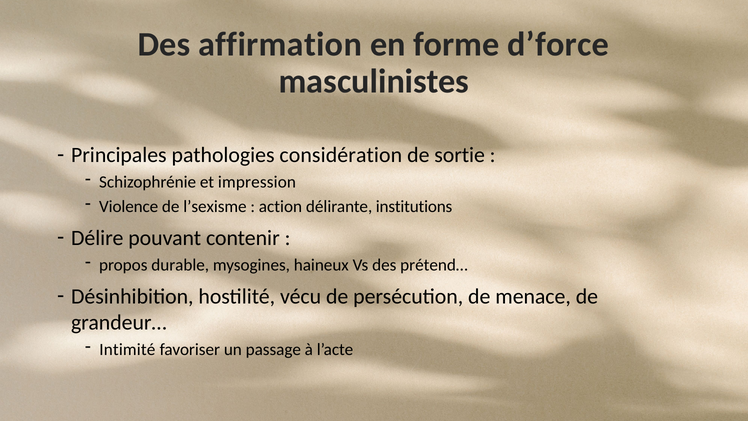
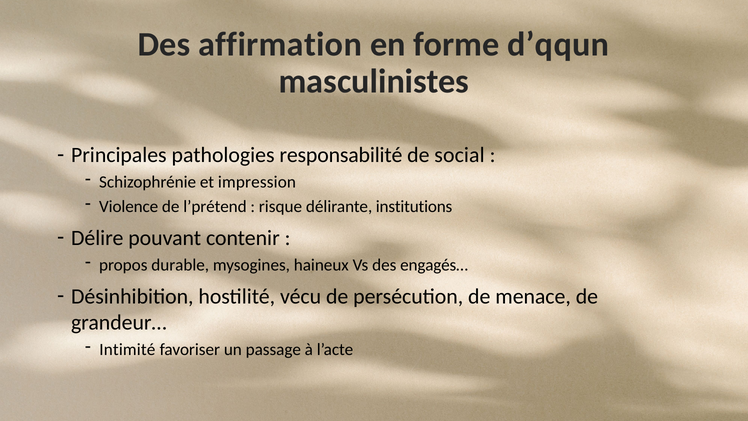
d’force: d’force -> d’qqun (558, 44)
considération: considération -> responsabilité (341, 155)
sortie: sortie -> social (460, 155)
l’sexisme: l’sexisme -> l’prétend (215, 206)
action: action -> risque (280, 206)
prétend…: prétend… -> engagés… (434, 265)
